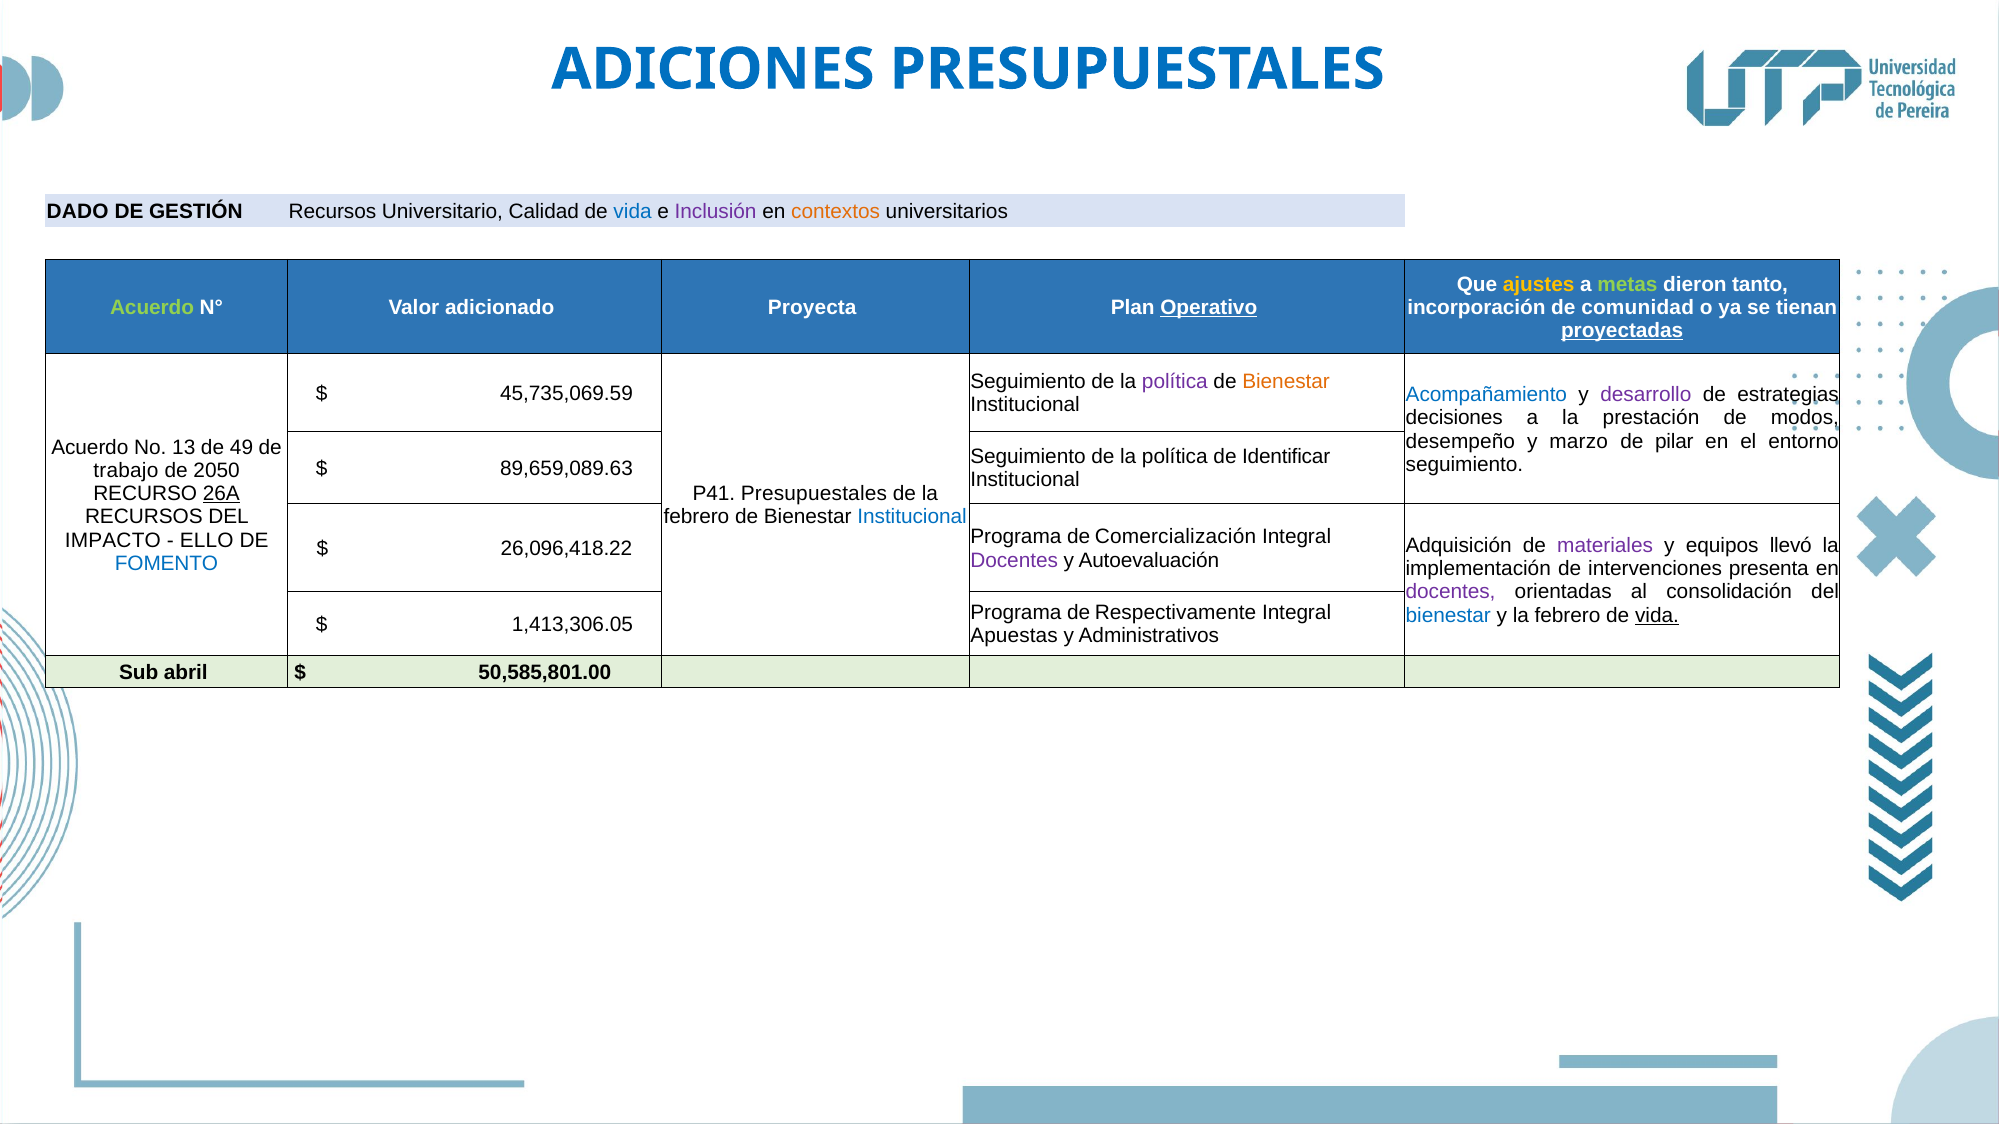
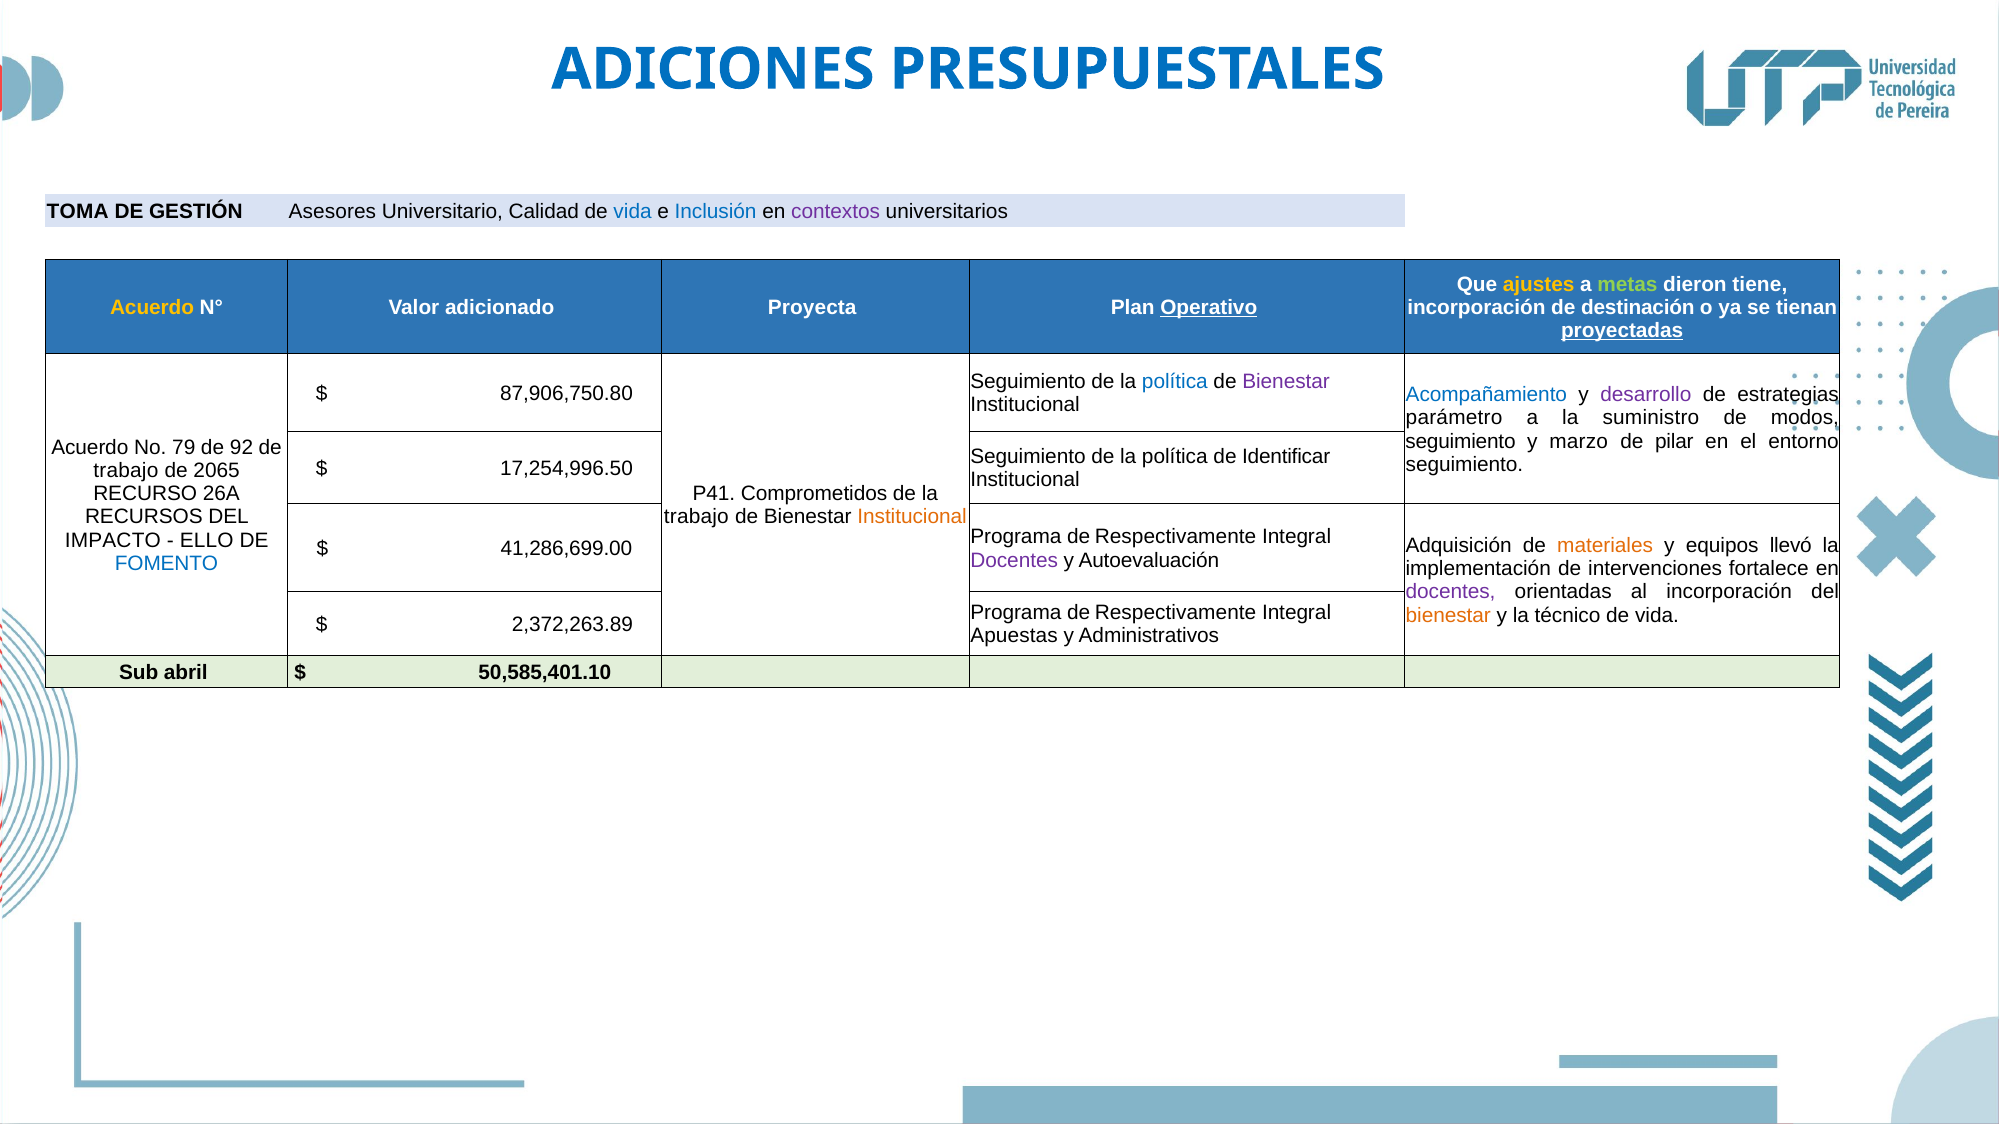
DADO: DADO -> TOMA (78, 212)
GESTIÓN Recursos: Recursos -> Asesores (332, 212)
Inclusión colour: purple -> blue (716, 212)
contextos colour: orange -> purple (836, 212)
tanto: tanto -> tiene (1760, 284)
Acuerdo colour: light green -> yellow (152, 307)
comunidad: comunidad -> destinación (1638, 307)
política colour: purple -> blue (1175, 382)
Bienestar colour: orange -> purple (1286, 382)
45,735,069.59: 45,735,069.59 -> 87,906,750.80 (566, 393)
decisiones: decisiones -> parámetro (1454, 418)
prestación: prestación -> suministro (1651, 418)
desempeño: desempeño -> seguimiento (1460, 441)
13: 13 -> 79 (184, 447)
49: 49 -> 92 (242, 447)
89,659,089.63: 89,659,089.63 -> 17,254,996.50 (566, 469)
2050: 2050 -> 2065 (217, 471)
26A underline: present -> none (221, 494)
P41 Presupuestales: Presupuestales -> Comprometidos (814, 494)
febrero: febrero -> trabajo (696, 517)
Institucional colour: blue -> orange (912, 517)
Comercialización: Comercialización -> Respectivamente (1176, 537)
materiales colour: purple -> orange (1605, 546)
26,096,418.22: 26,096,418.22 -> 41,286,699.00 (566, 549)
presenta: presenta -> fortalece (1769, 569)
al consolidación: consolidación -> incorporación (1729, 592)
bienestar colour: blue -> orange (1448, 615)
y la febrero: febrero -> técnico (1568, 615)
vida underline: present -> none (1657, 615)
1,413,306.05: 1,413,306.05 -> 2,372,263.89 (572, 625)
50,585,801.00: 50,585,801.00 -> 50,585,401.10 (545, 673)
